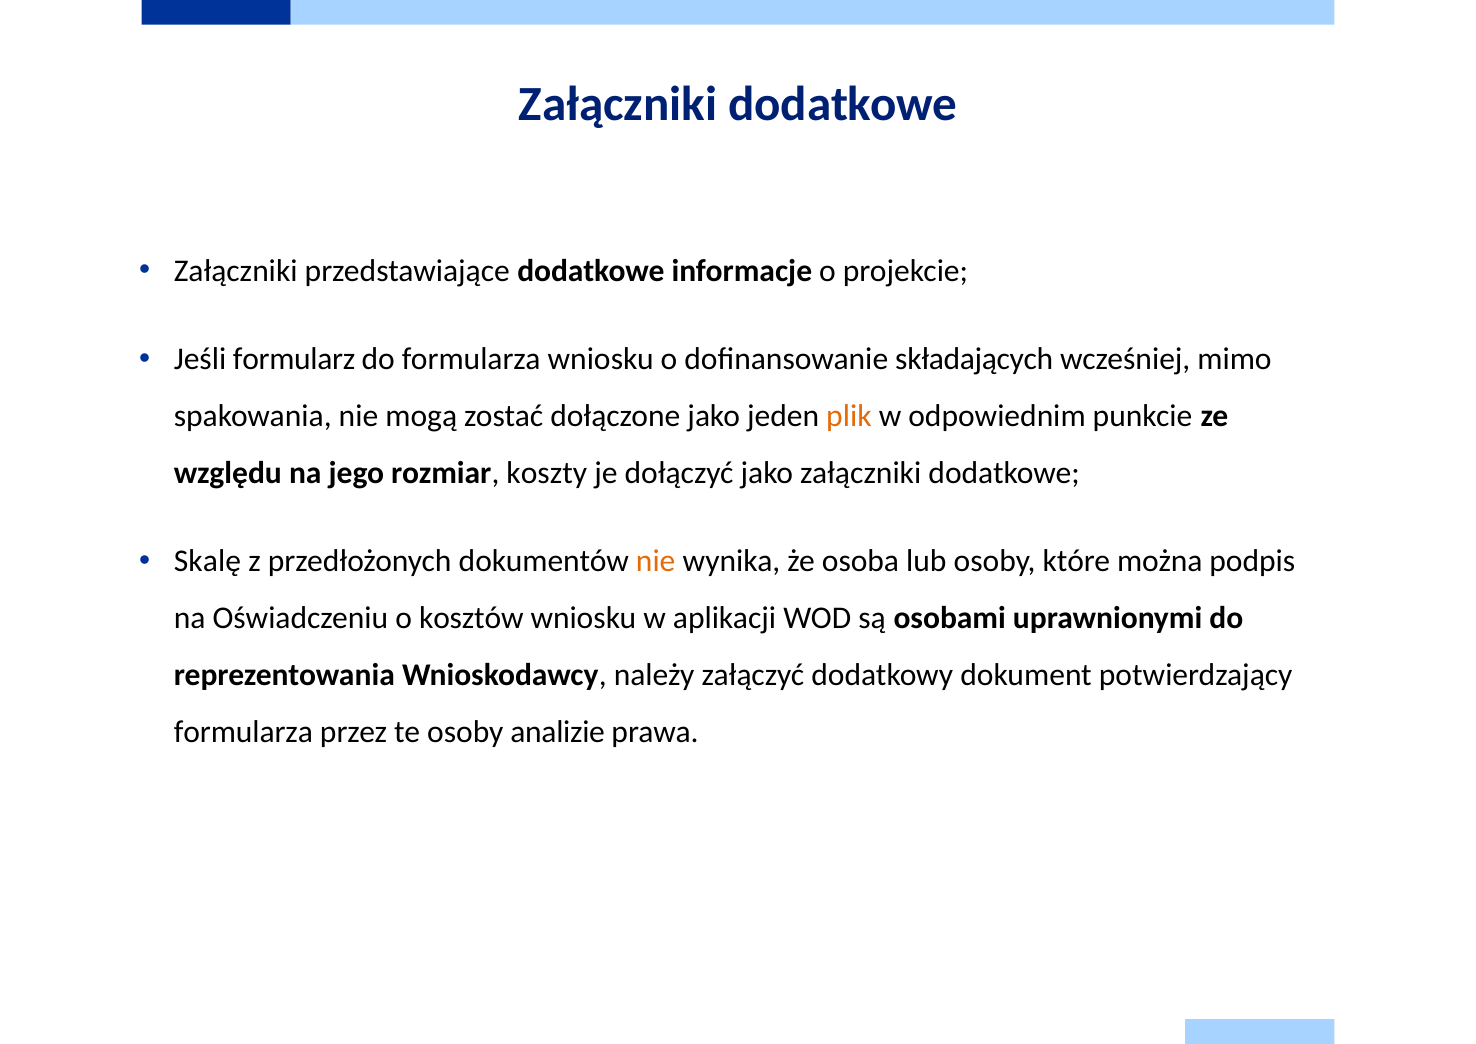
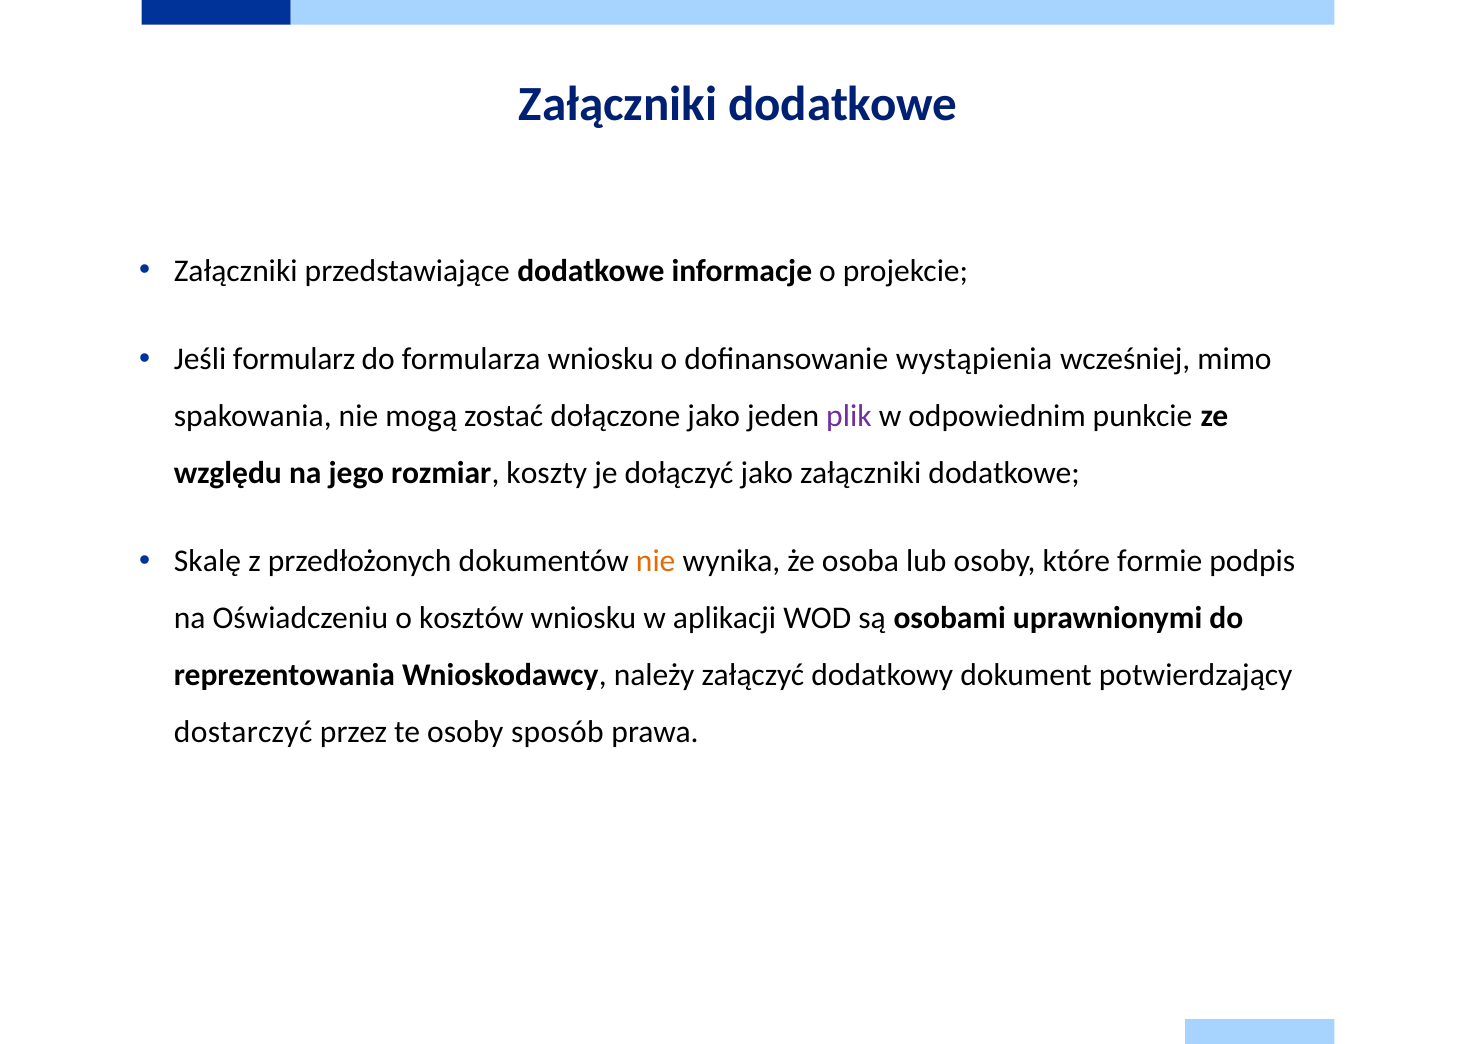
składających: składających -> wystąpienia (974, 359)
plik colour: orange -> purple (849, 416)
można: można -> formie (1160, 561)
formularza: formularza -> dostarczyć (243, 732)
analizie: analizie -> sposób (557, 732)
